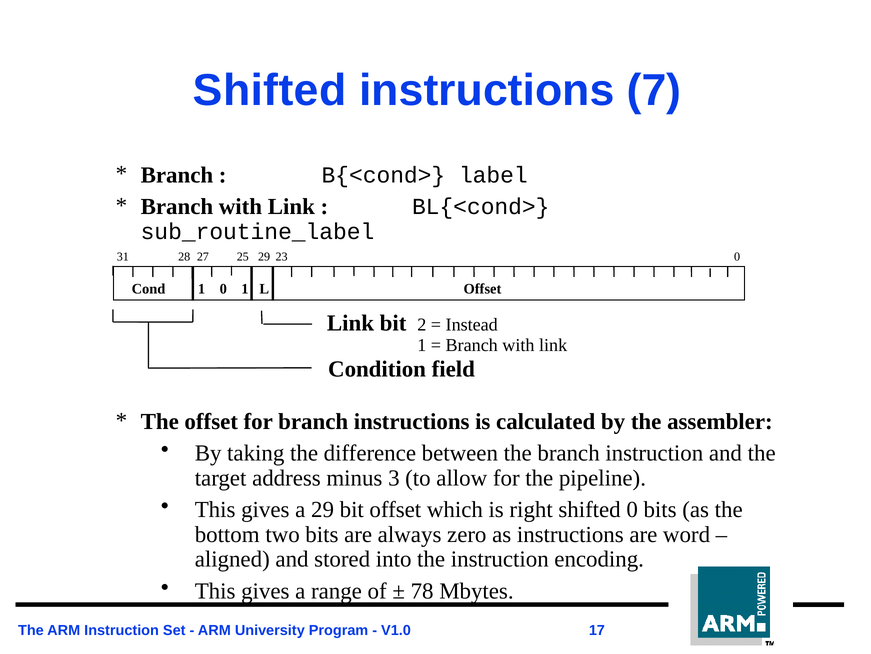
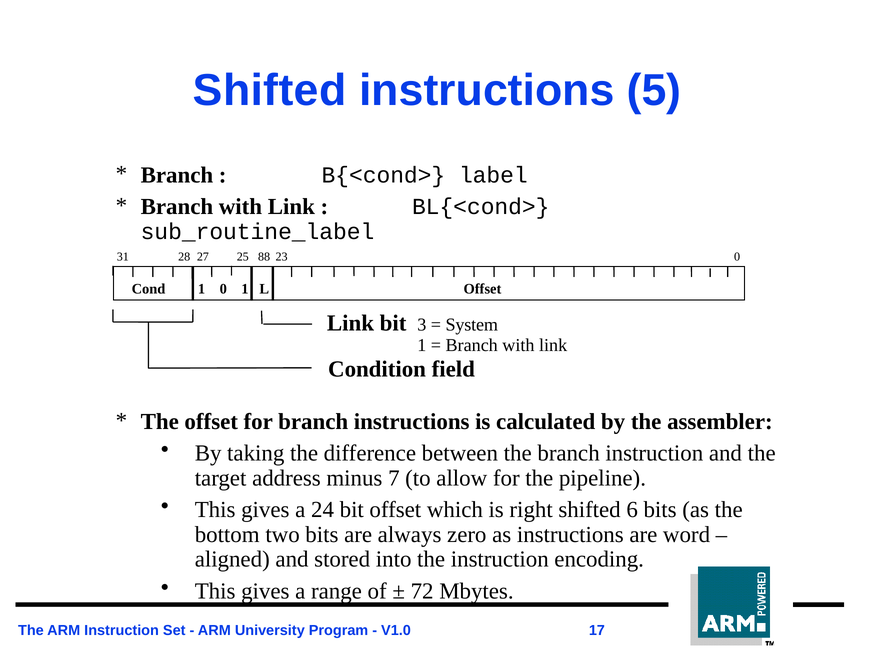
7: 7 -> 5 (654, 90)
31 29: 29 -> 88 (264, 257)
2: 2 -> 3 (422, 325)
Instead: Instead -> System (472, 325)
3: 3 -> 7 (394, 478)
a 29: 29 -> 24 (323, 509)
shifted 0: 0 -> 6 (632, 509)
78: 78 -> 72 (422, 591)
